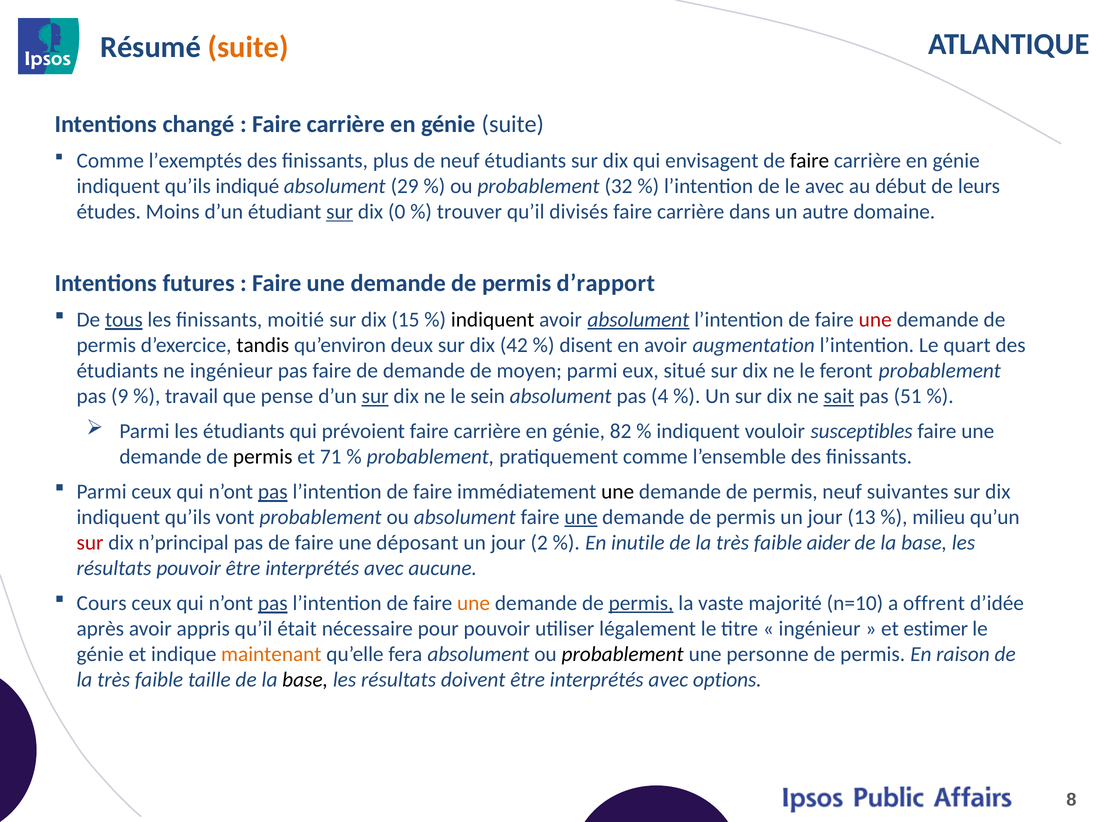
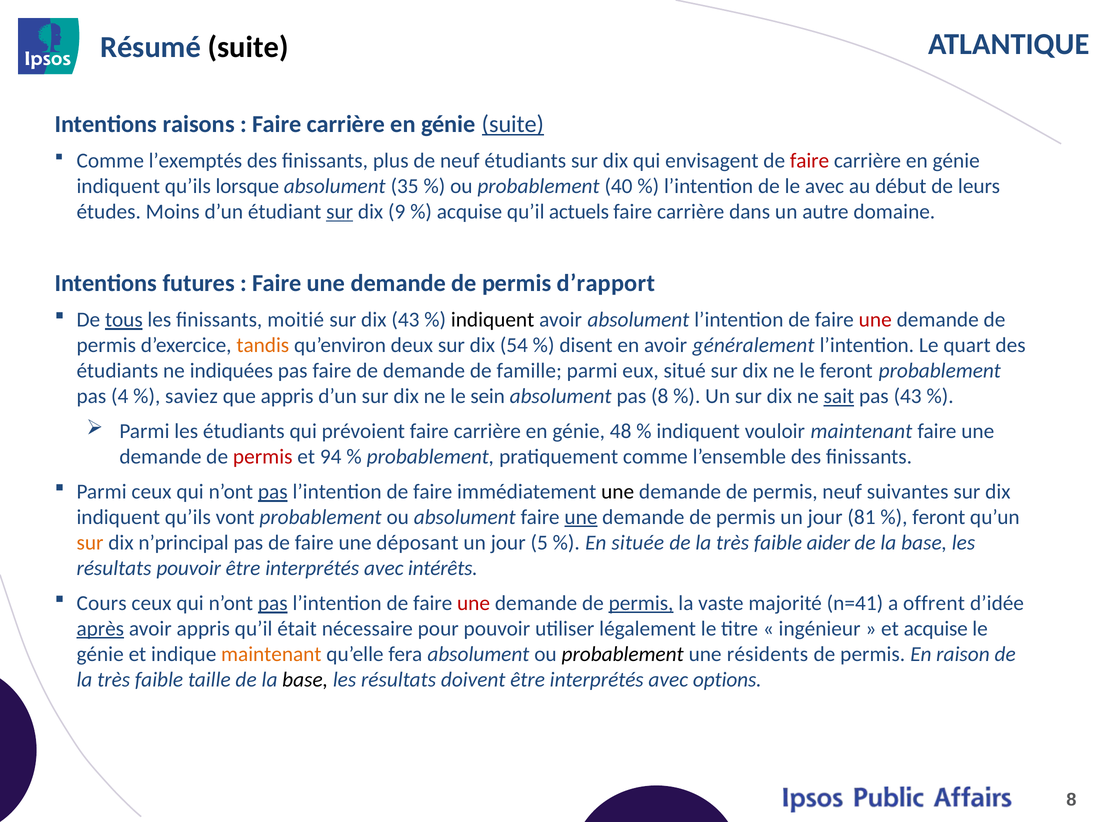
suite colour: orange -> black (248, 47)
changé: changé -> raisons (199, 124)
suite underline: none -> present (513, 124)
faire colour: black -> red (810, 161)
indiqué: indiqué -> lorsque (247, 186)
29: 29 -> 35 (405, 186)
32: 32 -> 40 (619, 186)
0: 0 -> 9 (397, 212)
trouver: trouver -> acquise (469, 212)
divisés: divisés -> actuels (579, 212)
dix 15: 15 -> 43 (405, 320)
absolument underline: present -> none (638, 320)
tandis colour: black -> orange (263, 345)
42: 42 -> 54 (514, 345)
augmentation: augmentation -> généralement (754, 345)
ne ingénieur: ingénieur -> indiquées (231, 371)
moyen: moyen -> famille (529, 371)
9: 9 -> 4 (120, 396)
travail: travail -> saviez (191, 396)
que pense: pense -> appris (287, 396)
sur underline: present -> none (375, 396)
pas 4: 4 -> 8 (660, 396)
pas 51: 51 -> 43 (908, 396)
82: 82 -> 48 (621, 431)
vouloir susceptibles: susceptibles -> maintenant (861, 431)
permis colour: black -> red (263, 457)
71: 71 -> 94 (331, 457)
13: 13 -> 81 (862, 517)
milieu: milieu -> feront (939, 517)
sur colour: red -> orange (90, 543)
2: 2 -> 5 (539, 543)
inutile: inutile -> située (638, 543)
aucune: aucune -> intérêts (443, 568)
une colour: orange -> red (474, 603)
n=10: n=10 -> n=41 (855, 603)
après underline: none -> present (100, 629)
et estimer: estimer -> acquise (936, 629)
personne: personne -> résidents (767, 654)
